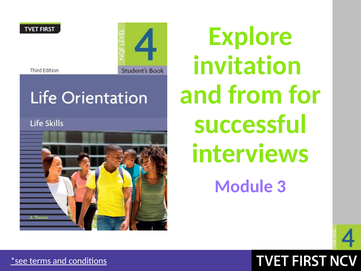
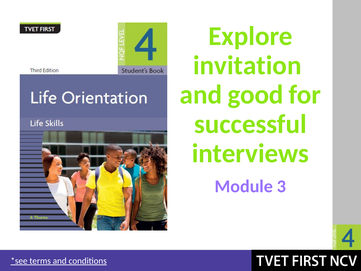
from: from -> good (255, 95)
